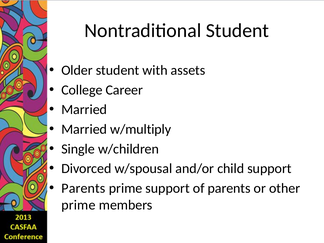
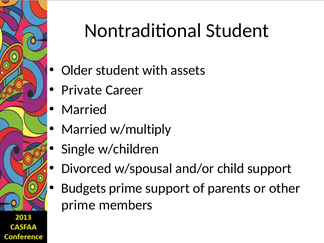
College: College -> Private (82, 90)
Parents: Parents -> Budgets (84, 188)
